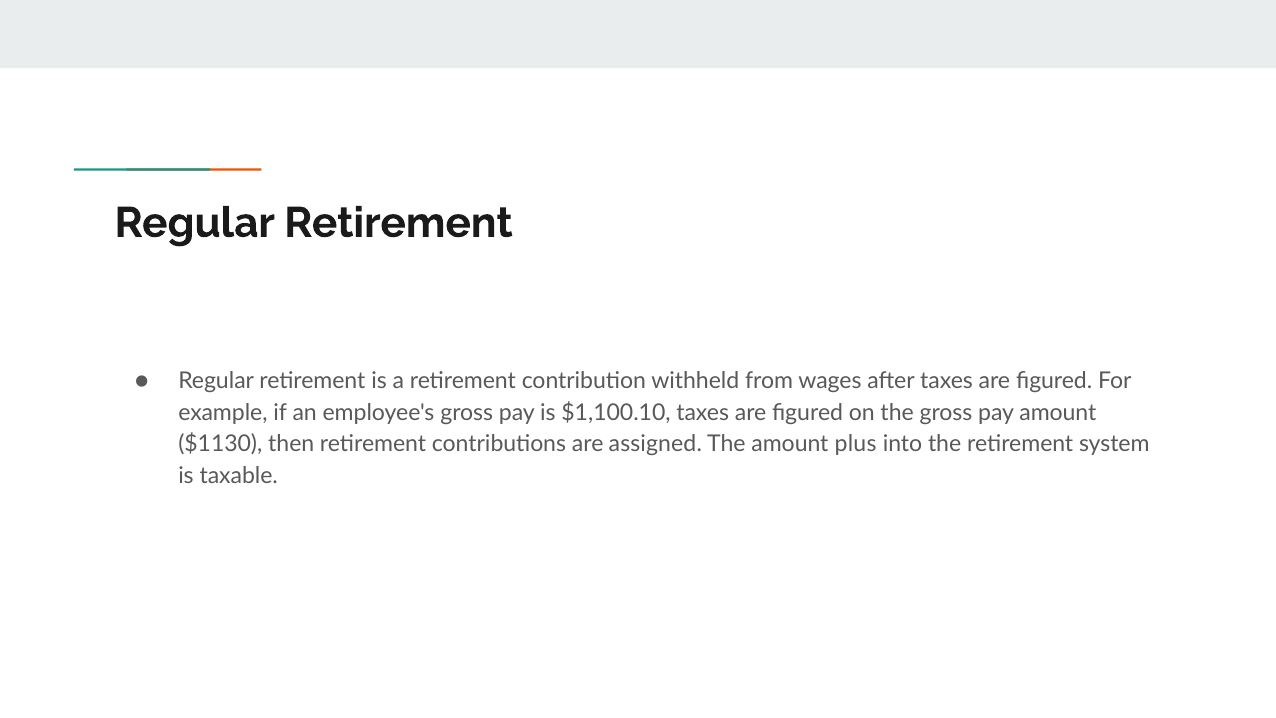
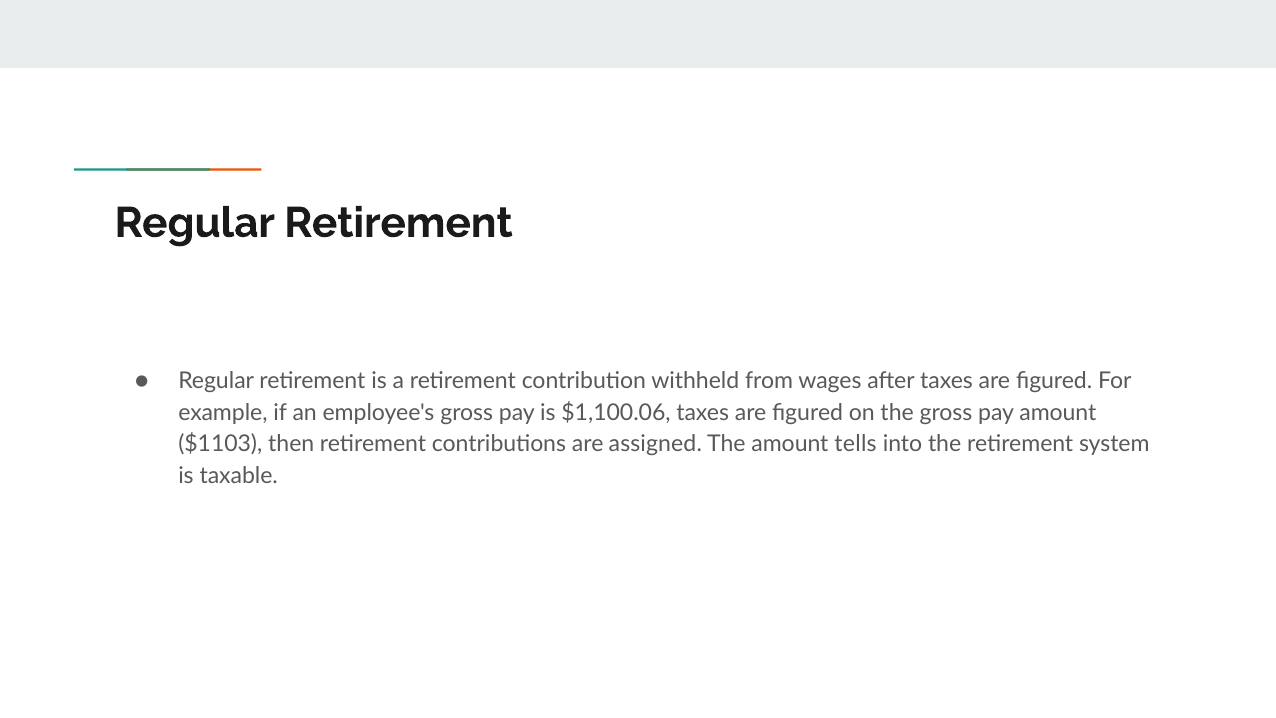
$1,100.10: $1,100.10 -> $1,100.06 (616, 412)
$1130: $1130 -> $1103 (220, 444)
plus: plus -> tells (856, 444)
